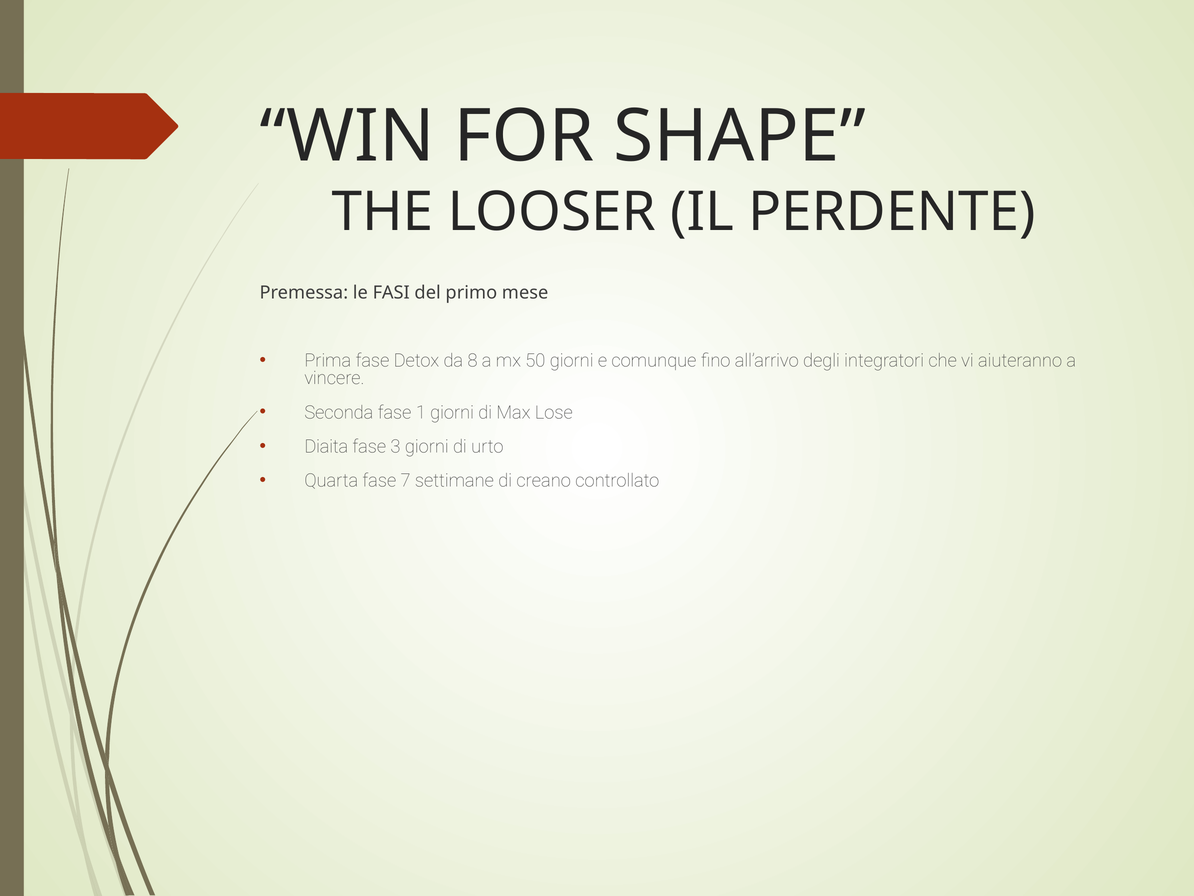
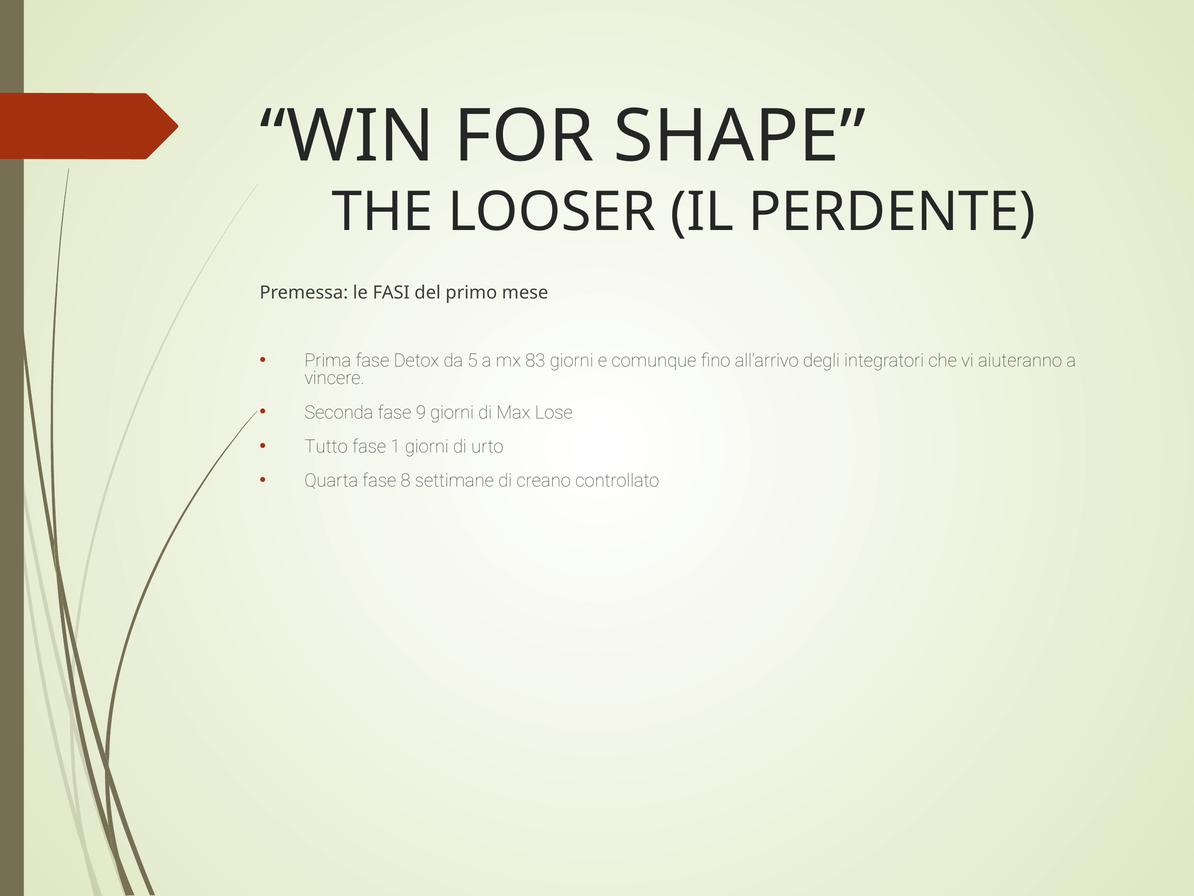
8: 8 -> 5 (473, 361)
50: 50 -> 83 (535, 361)
1: 1 -> 9 (421, 412)
Diaita: Diaita -> Tutto (326, 446)
3: 3 -> 1 (395, 446)
7: 7 -> 8 (406, 481)
